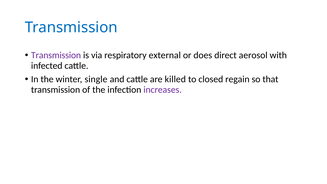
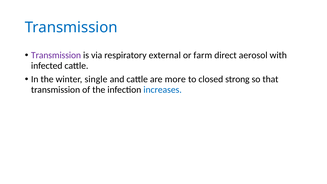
does: does -> farm (203, 55)
killed: killed -> more (175, 79)
regain: regain -> strong (237, 79)
increases colour: purple -> blue (163, 90)
